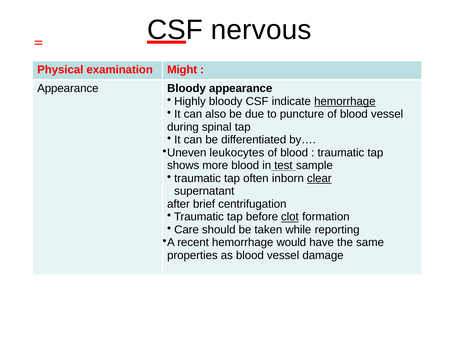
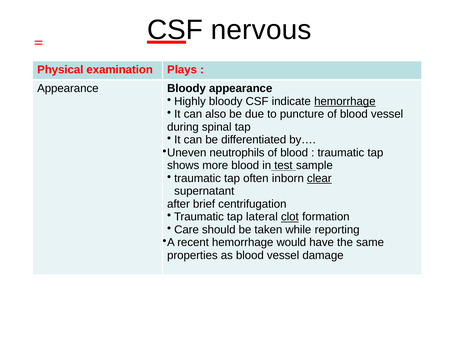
Might: Might -> Plays (182, 70)
leukocytes: leukocytes -> neutrophils (237, 152)
before: before -> lateral (262, 216)
